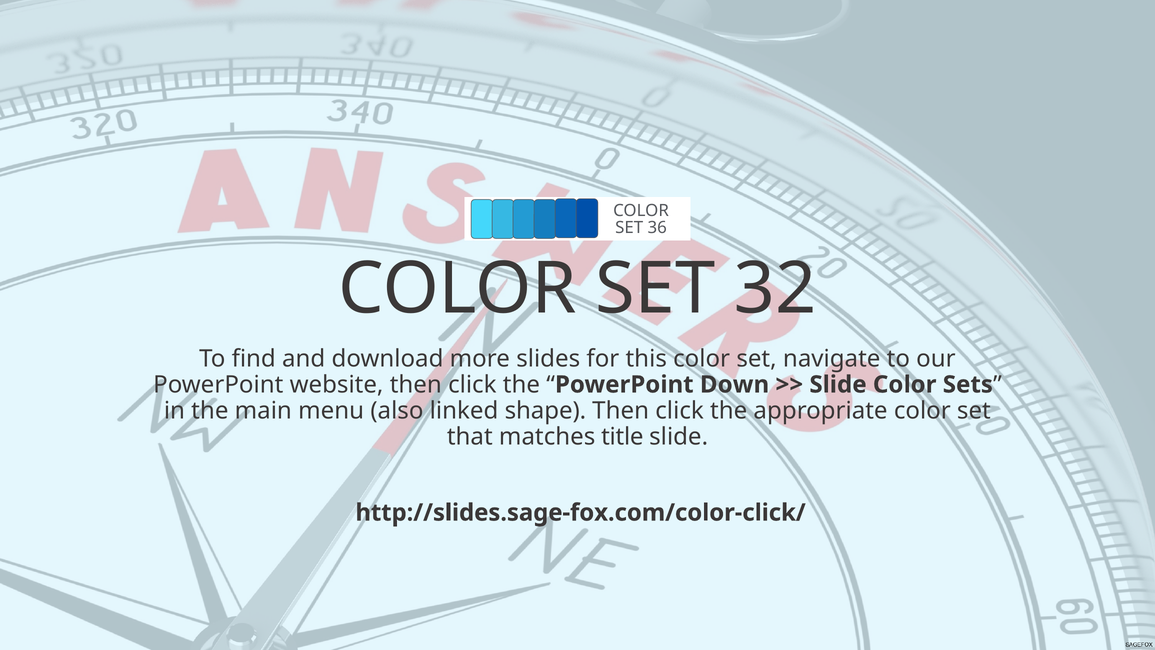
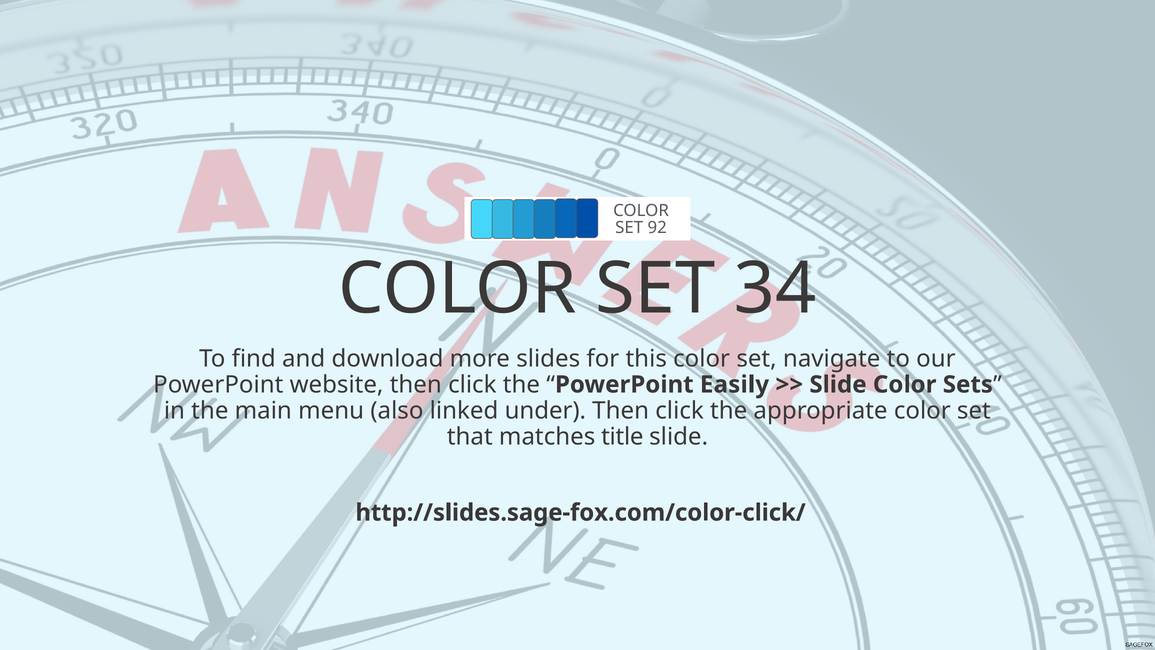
36: 36 -> 92 (657, 228)
32: 32 -> 34 (775, 289)
Down: Down -> Easily (734, 384)
shape: shape -> under (545, 410)
